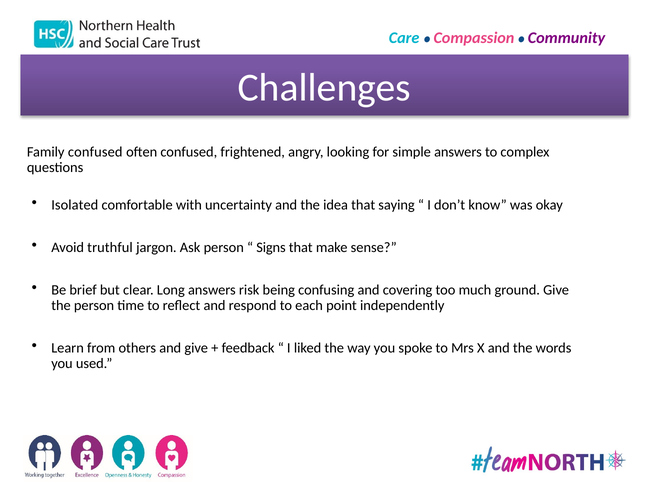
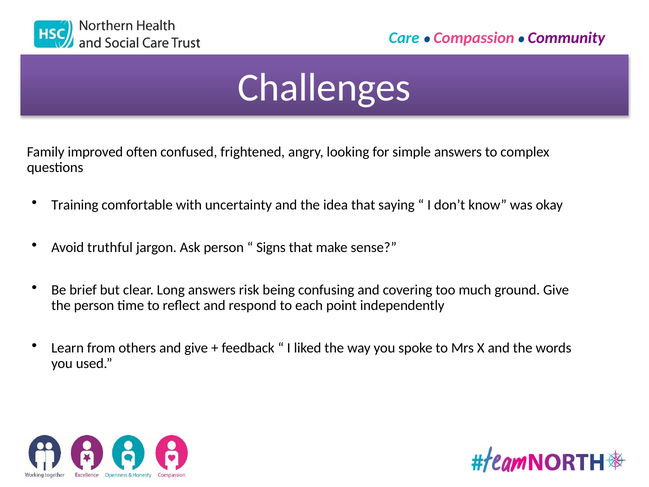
Family confused: confused -> improved (95, 152)
Isolated: Isolated -> Training (75, 205)
